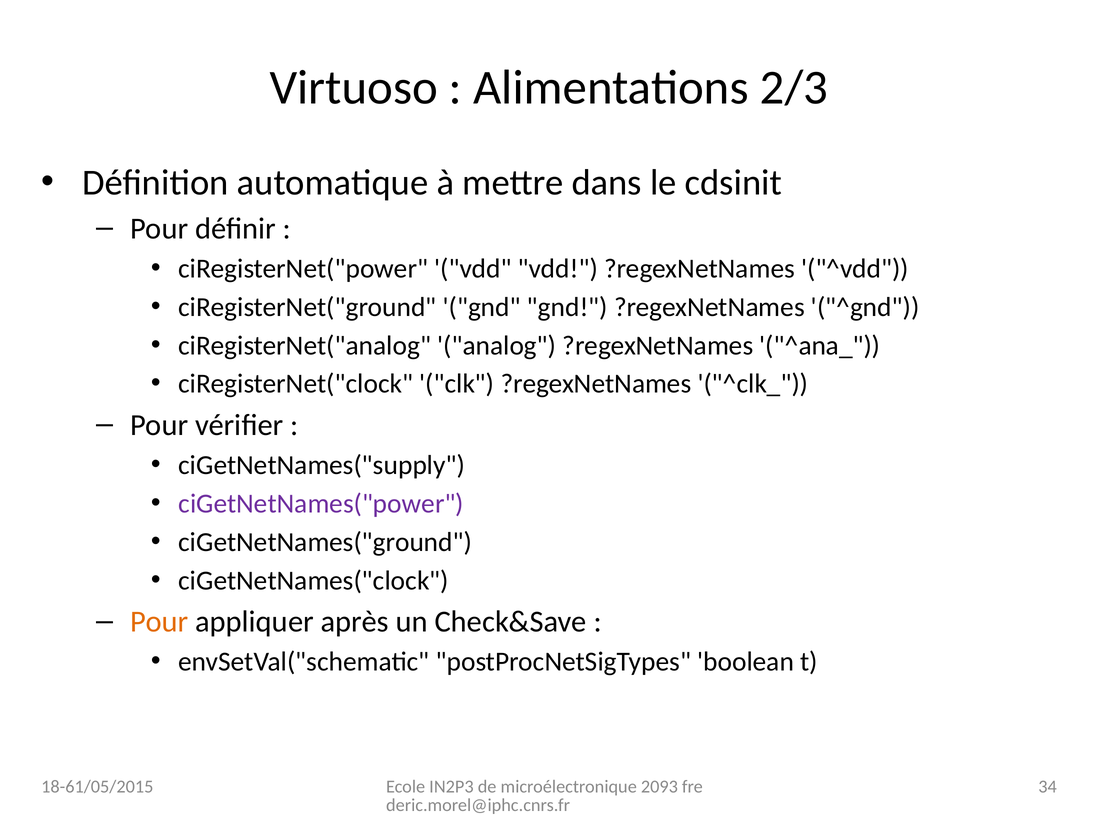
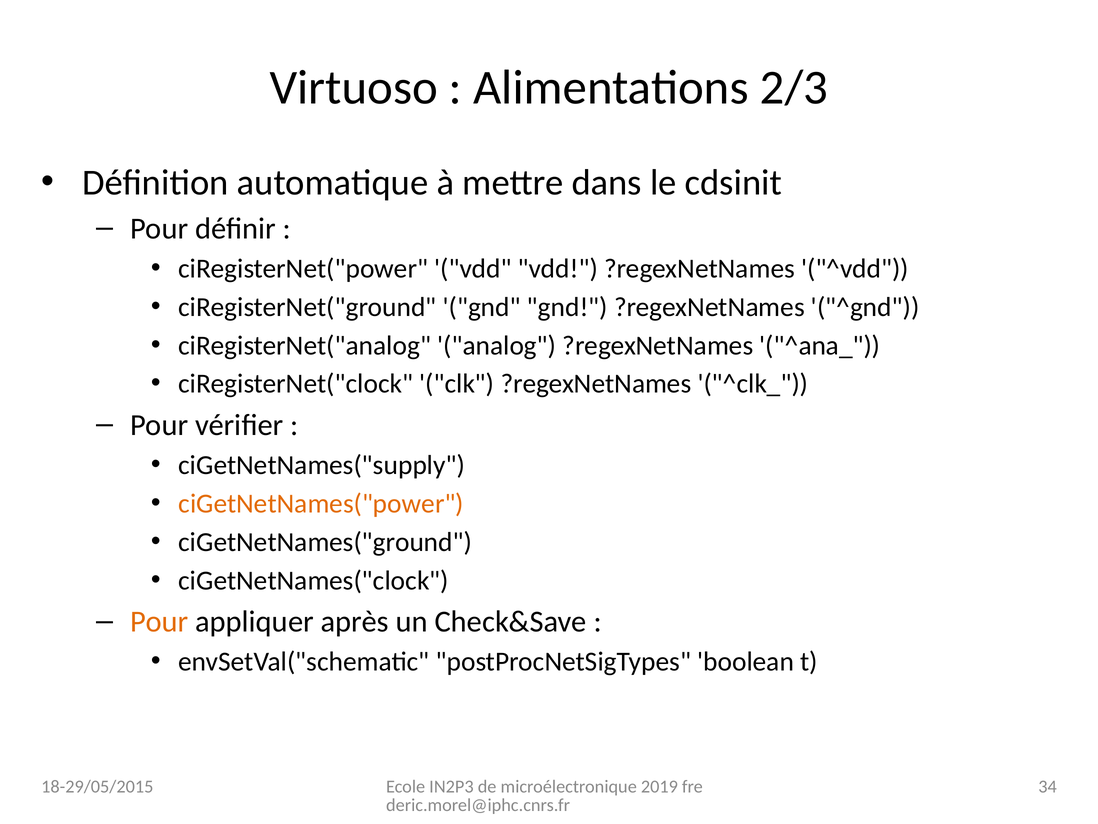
ciGetNetNames("power colour: purple -> orange (321, 503)
2093: 2093 -> 2019 (659, 786)
18-61/05/2015: 18-61/05/2015 -> 18-29/05/2015 (97, 786)
